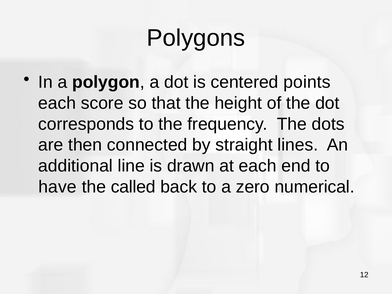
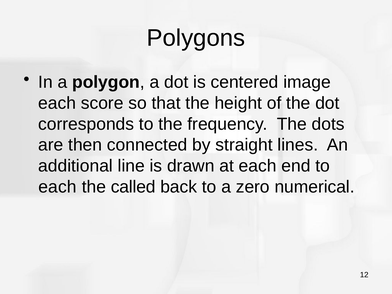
points: points -> image (307, 82)
have: have -> each (58, 187)
